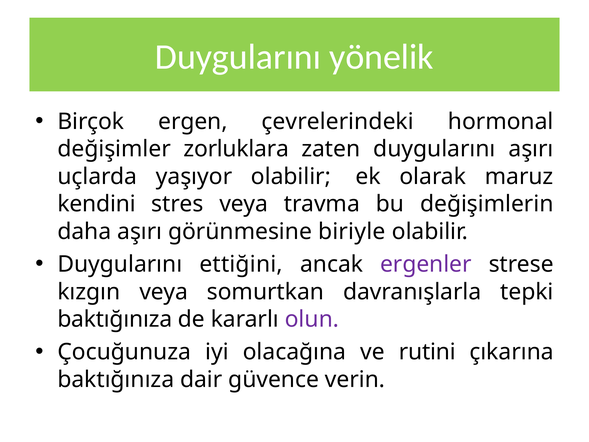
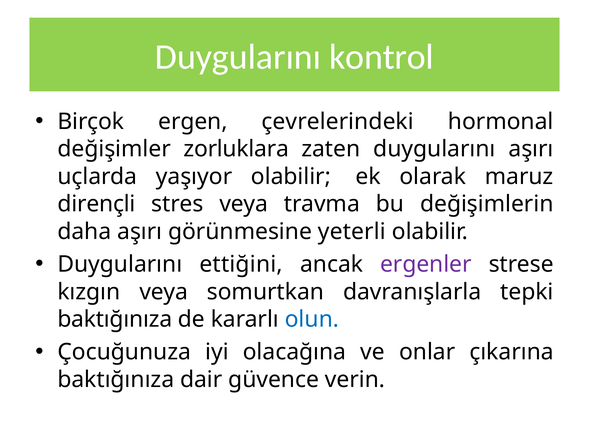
yönelik: yönelik -> kontrol (381, 57)
kendini: kendini -> dirençli (96, 204)
biriyle: biriyle -> yeterli (352, 231)
olun colour: purple -> blue (312, 319)
rutini: rutini -> onlar (427, 352)
